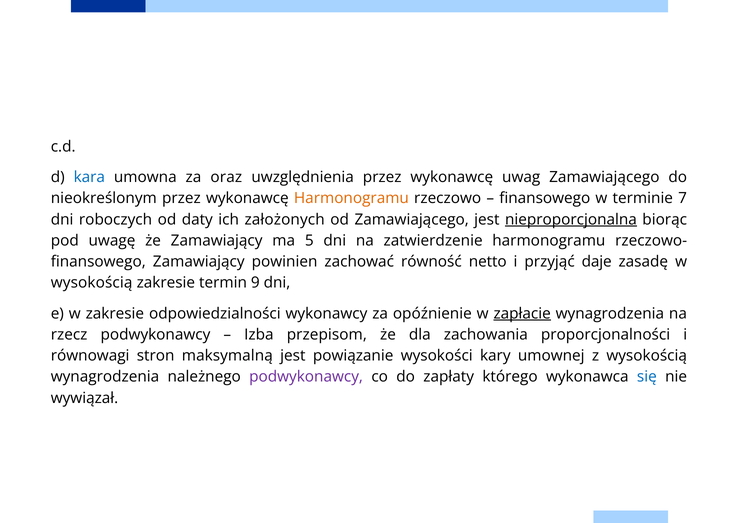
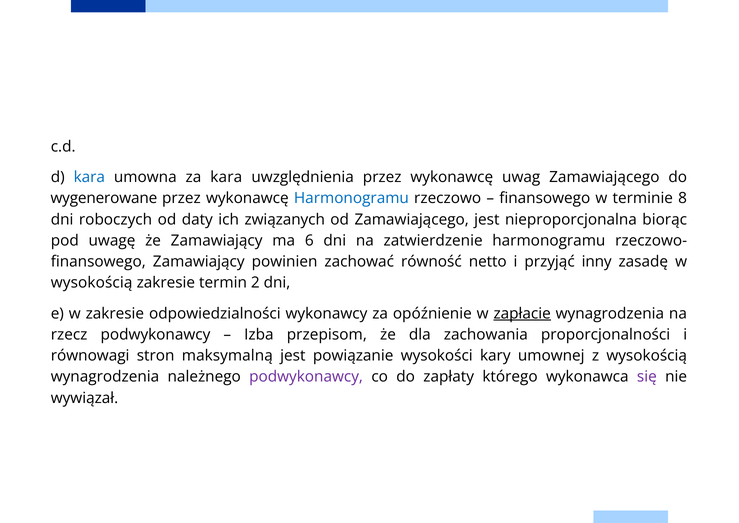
za oraz: oraz -> kara (226, 177)
nieokreślonym: nieokreślonym -> wygenerowane (104, 198)
Harmonogramu colour: orange -> blue (351, 198)
7: 7 -> 8 (683, 198)
założonych: założonych -> związanych (285, 219)
nieproporcjonalna underline: present -> none (571, 219)
5: 5 -> 6 (309, 240)
daje: daje -> inny (597, 261)
9: 9 -> 2 (255, 283)
się colour: blue -> purple (647, 377)
